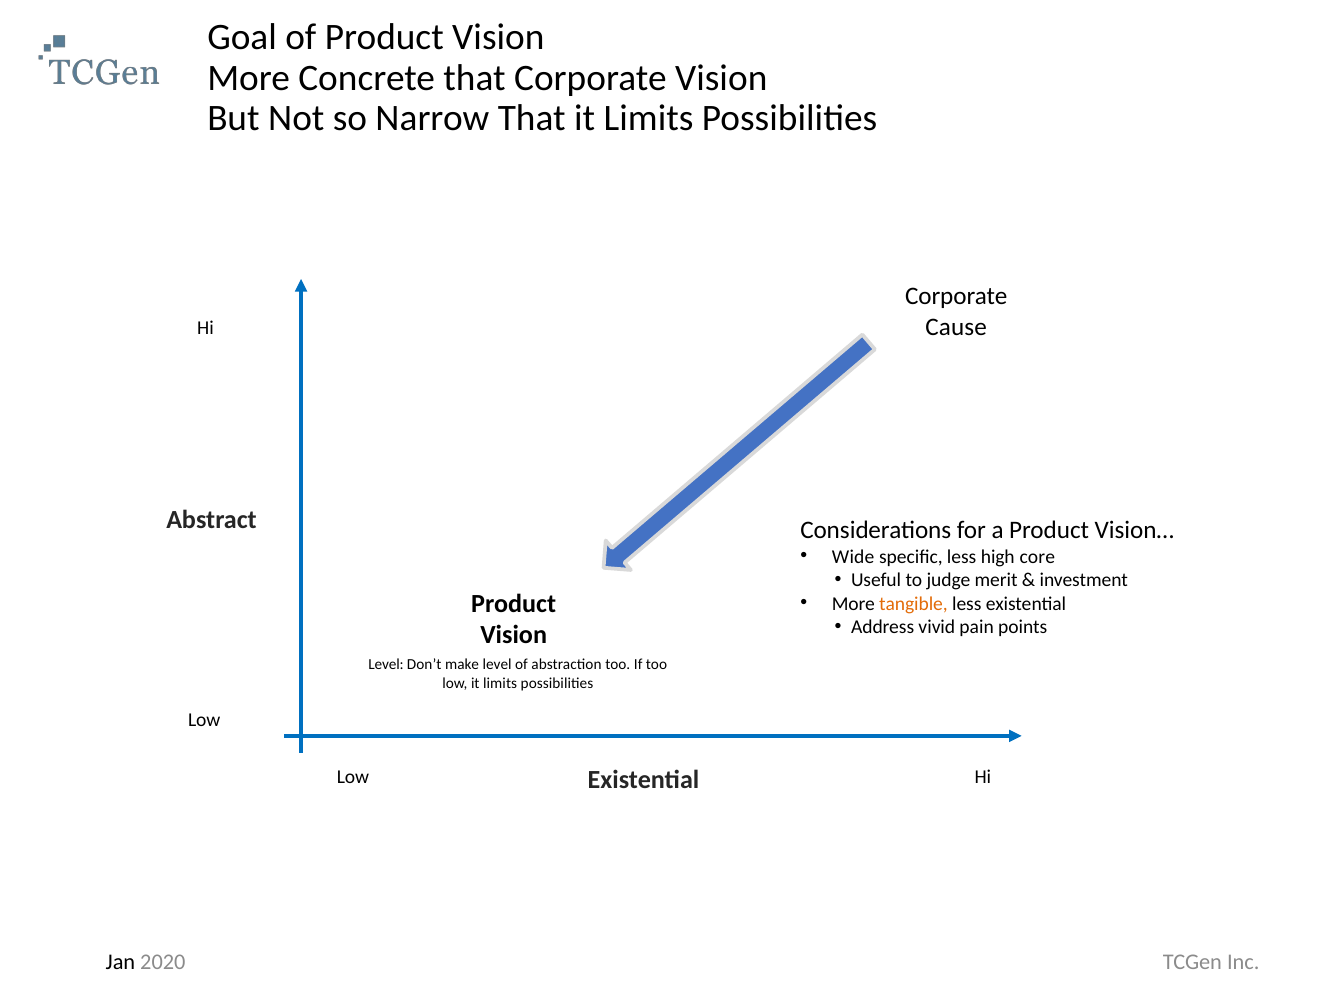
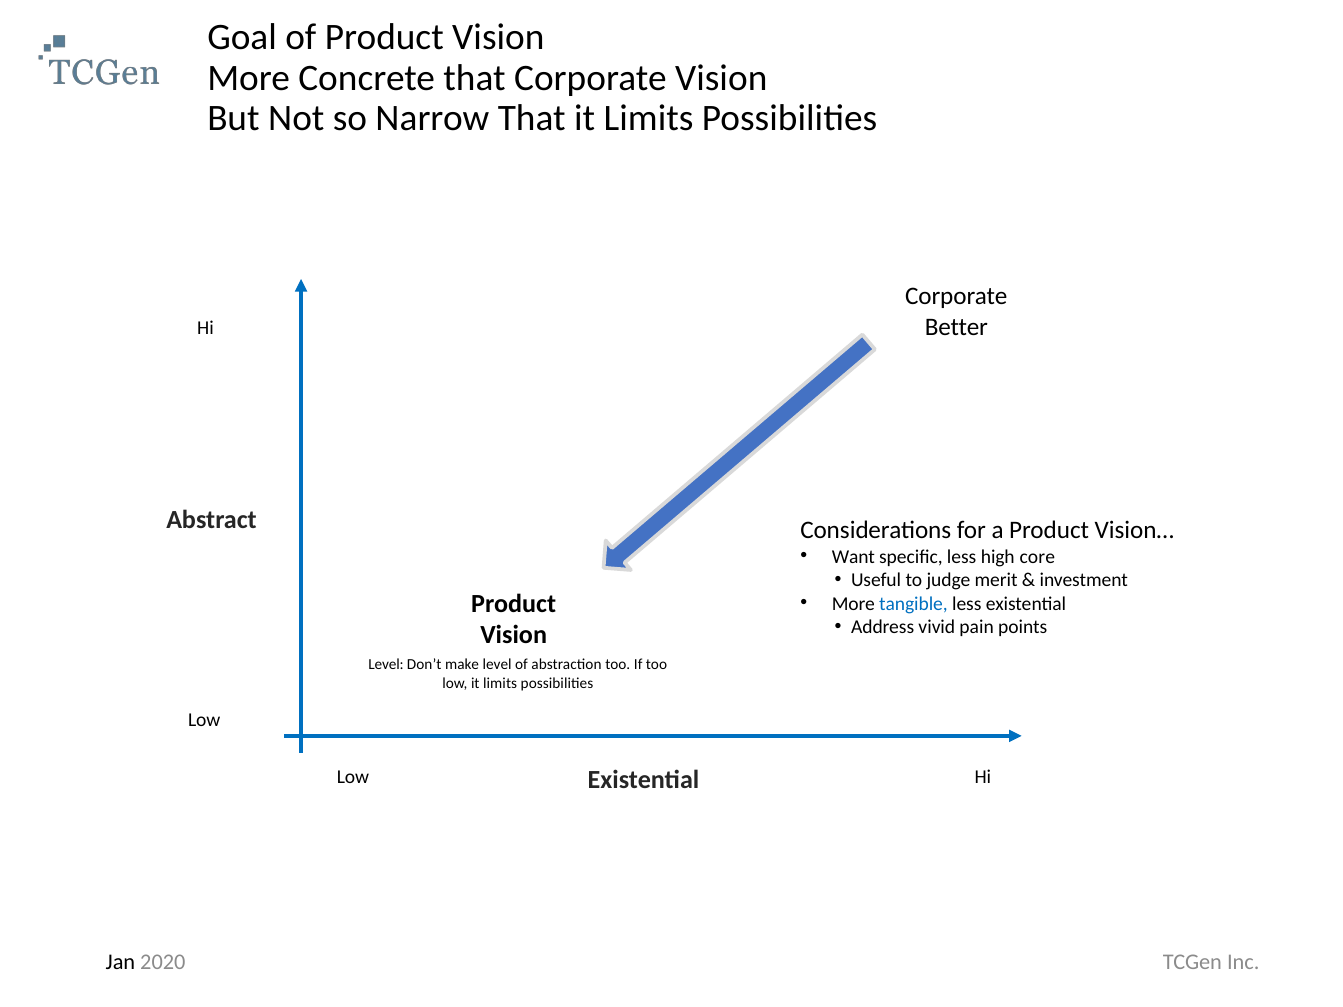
Cause: Cause -> Better (956, 327)
Wide: Wide -> Want (853, 557)
tangible colour: orange -> blue (913, 604)
